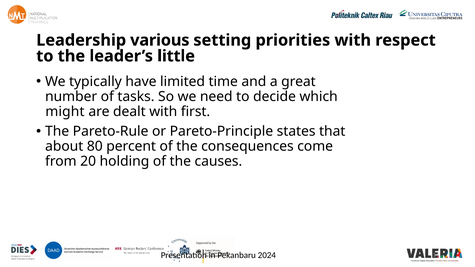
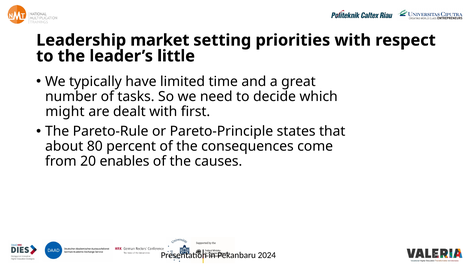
various: various -> market (160, 40)
holding: holding -> enables (125, 161)
